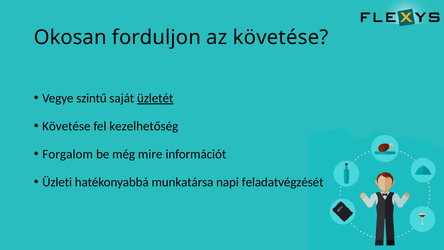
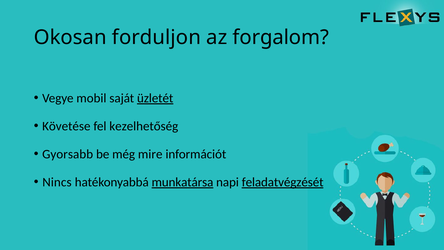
az követése: követése -> forgalom (281, 37)
szintű: szintű -> mobil (91, 98)
Forgalom: Forgalom -> Gyorsabb (68, 154)
Üzleti: Üzleti -> Nincs (57, 182)
munkatársa underline: none -> present (182, 182)
feladatvégzését underline: none -> present (283, 182)
